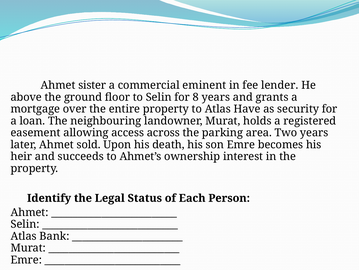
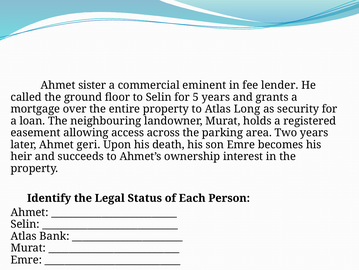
above: above -> called (26, 97)
8: 8 -> 5 (196, 97)
Have: Have -> Long (247, 109)
sold: sold -> geri (88, 144)
